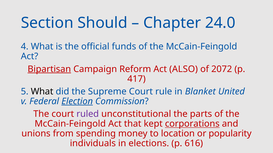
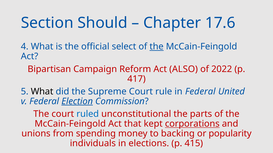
24.0: 24.0 -> 17.6 (220, 23)
funds: funds -> select (124, 47)
the underline: none -> present (157, 47)
Bipartisan underline: present -> none (49, 69)
2072: 2072 -> 2022 (222, 69)
in Blanket: Blanket -> Federal (200, 92)
ruled colour: purple -> blue (88, 114)
location: location -> backing (178, 134)
616: 616 -> 415 (194, 144)
